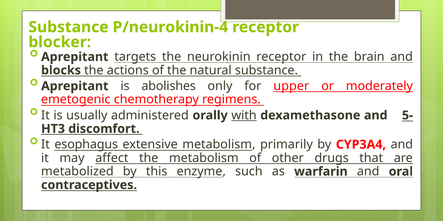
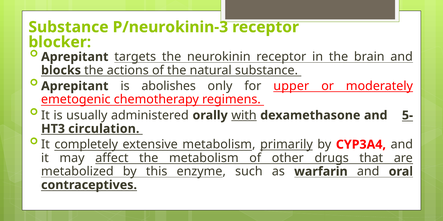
P/neurokinin-4: P/neurokinin-4 -> P/neurokinin-3 (170, 27)
discomfort: discomfort -> circulation (104, 129)
esophagus: esophagus -> completely (86, 145)
primarily underline: none -> present (286, 145)
